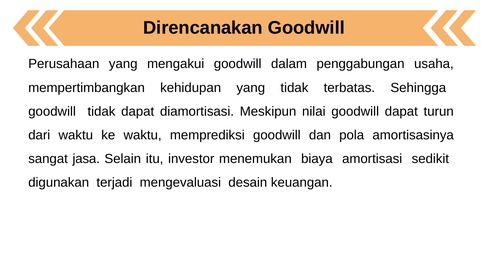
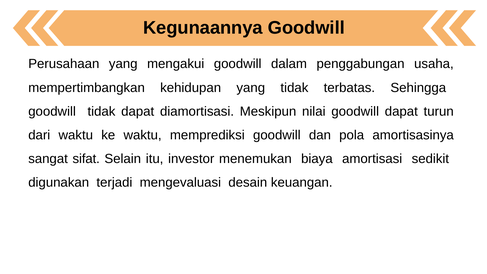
Direncanakan: Direncanakan -> Kegunaannya (203, 28)
jasa: jasa -> sifat (86, 159)
